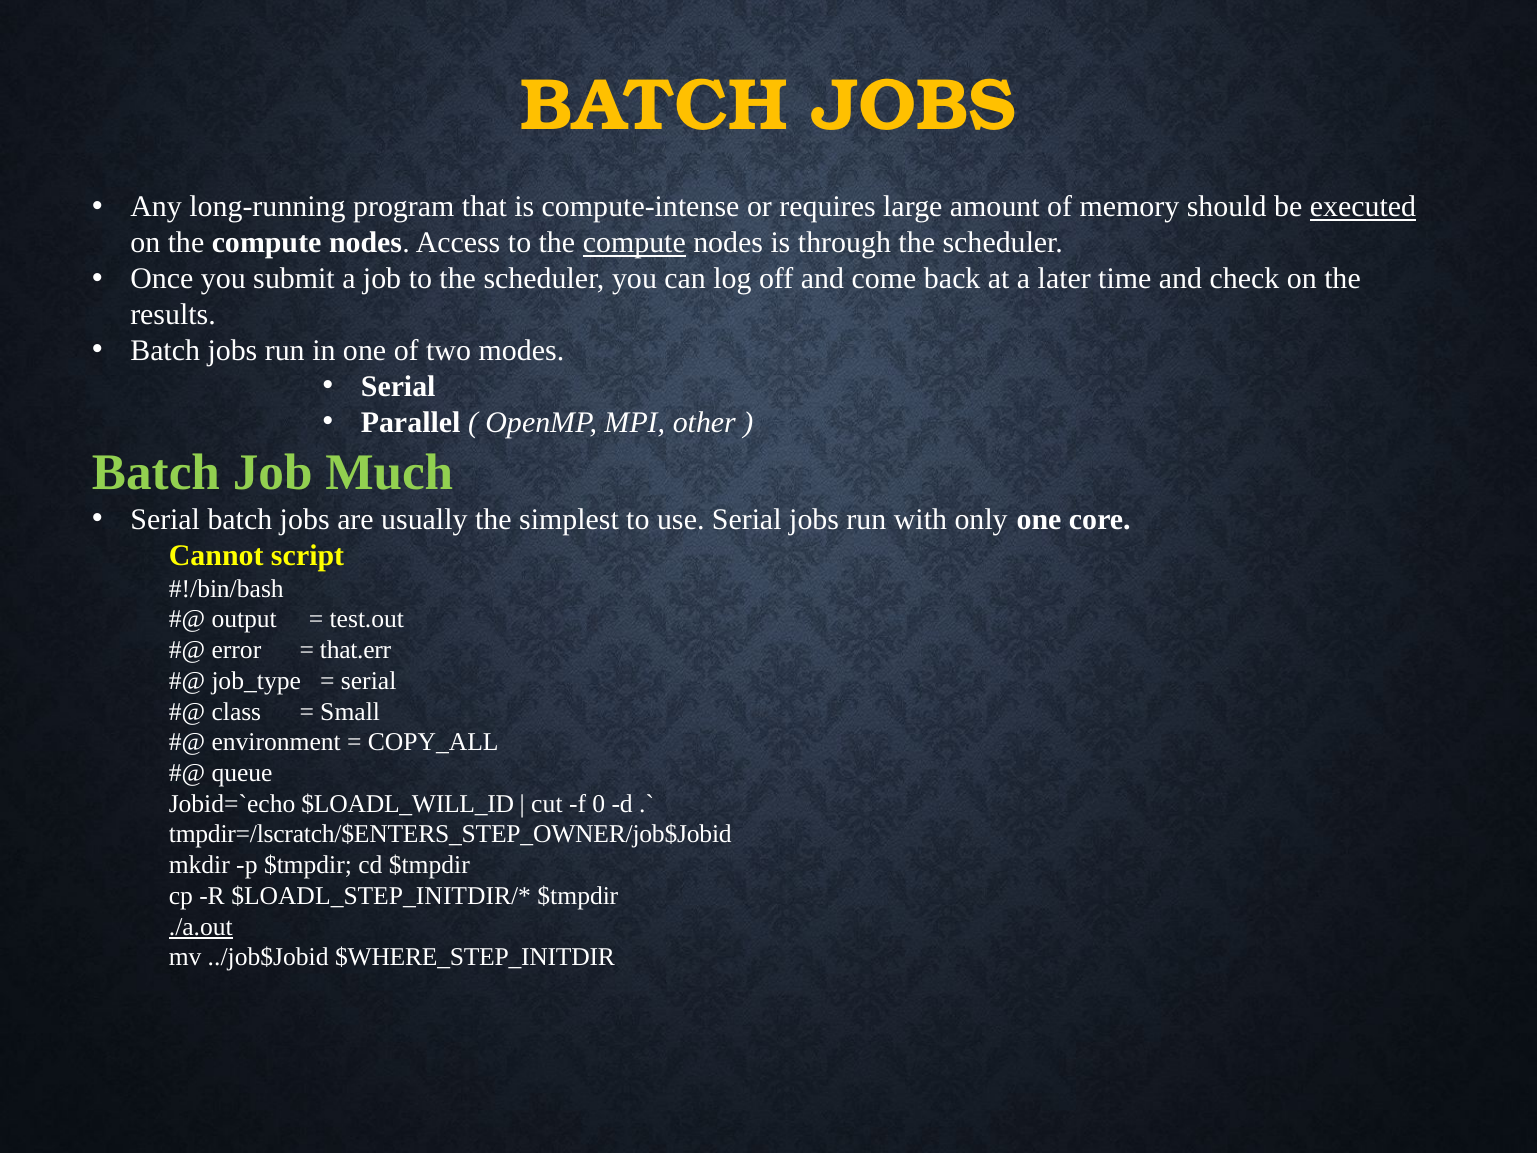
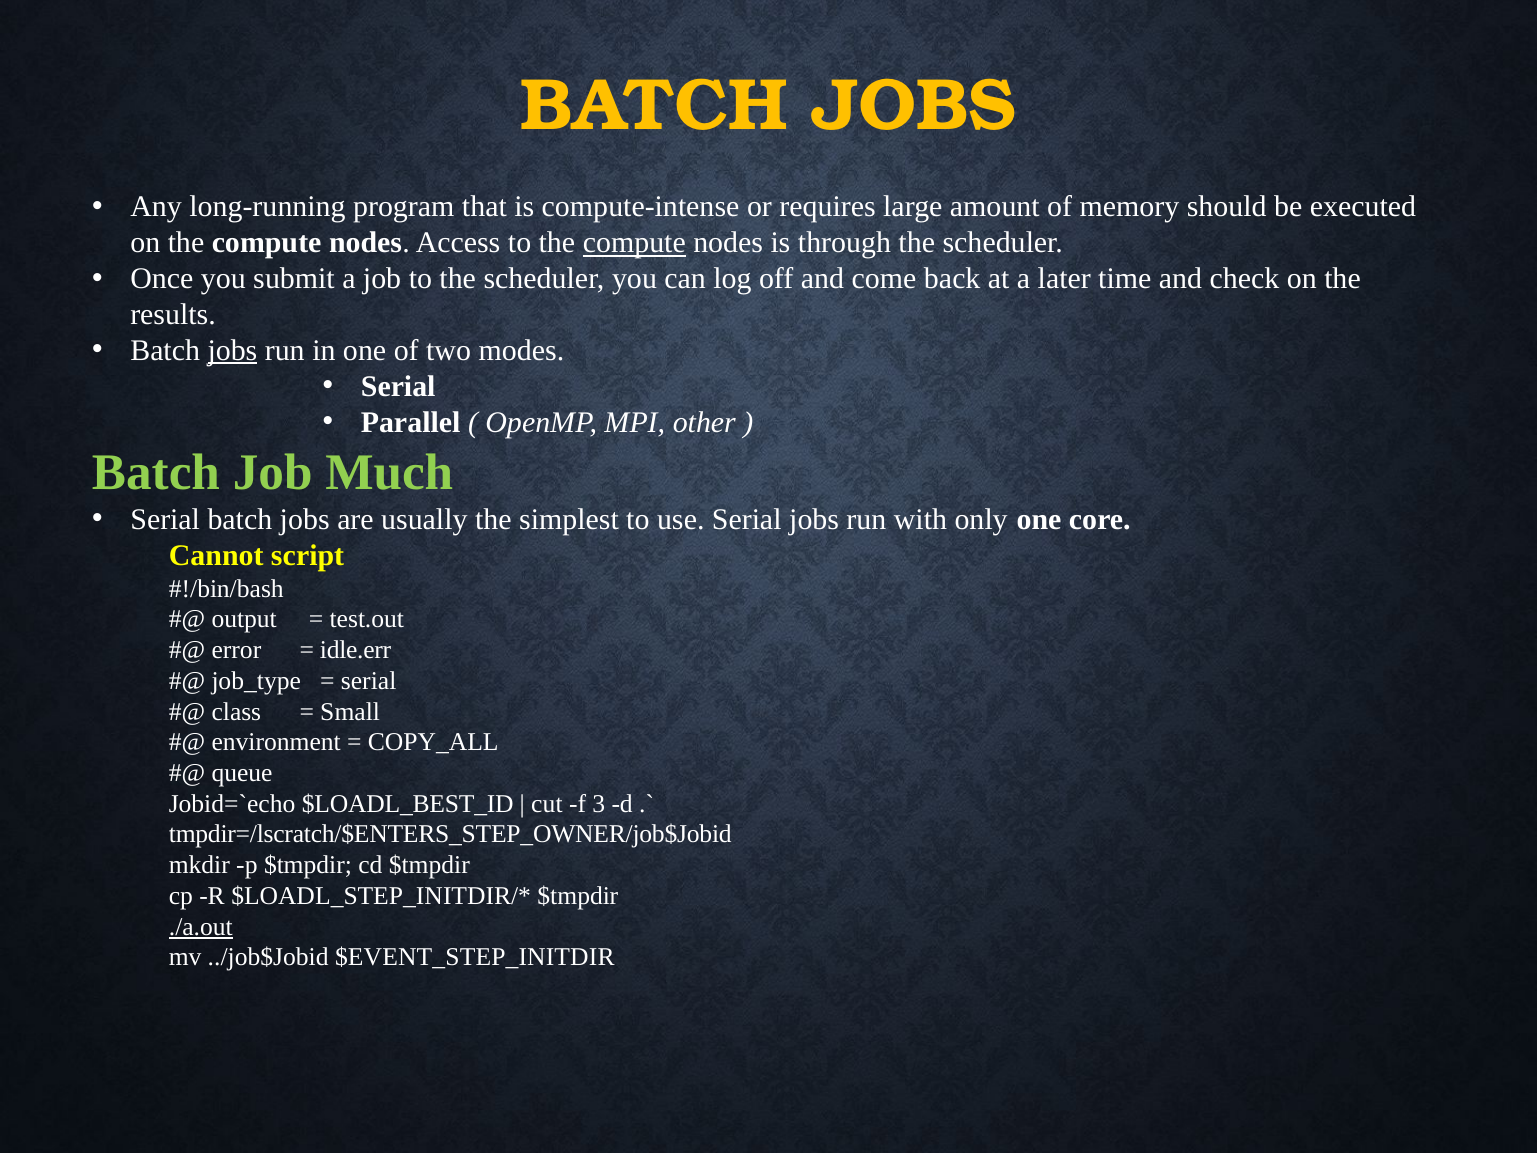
executed underline: present -> none (1363, 207)
jobs underline: none -> present (232, 350)
that.err: that.err -> idle.err (356, 650)
$LOADL_WILL_ID: $LOADL_WILL_ID -> $LOADL_BEST_ID (408, 804)
0: 0 -> 3 (599, 804)
$WHERE_STEP_INITDIR: $WHERE_STEP_INITDIR -> $EVENT_STEP_INITDIR (475, 957)
